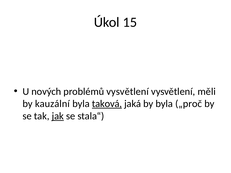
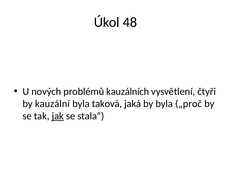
15: 15 -> 48 (130, 22)
problémů vysvětlení: vysvětlení -> kauzálních (128, 92)
měli: měli -> čtyři (207, 92)
taková underline: present -> none (107, 104)
